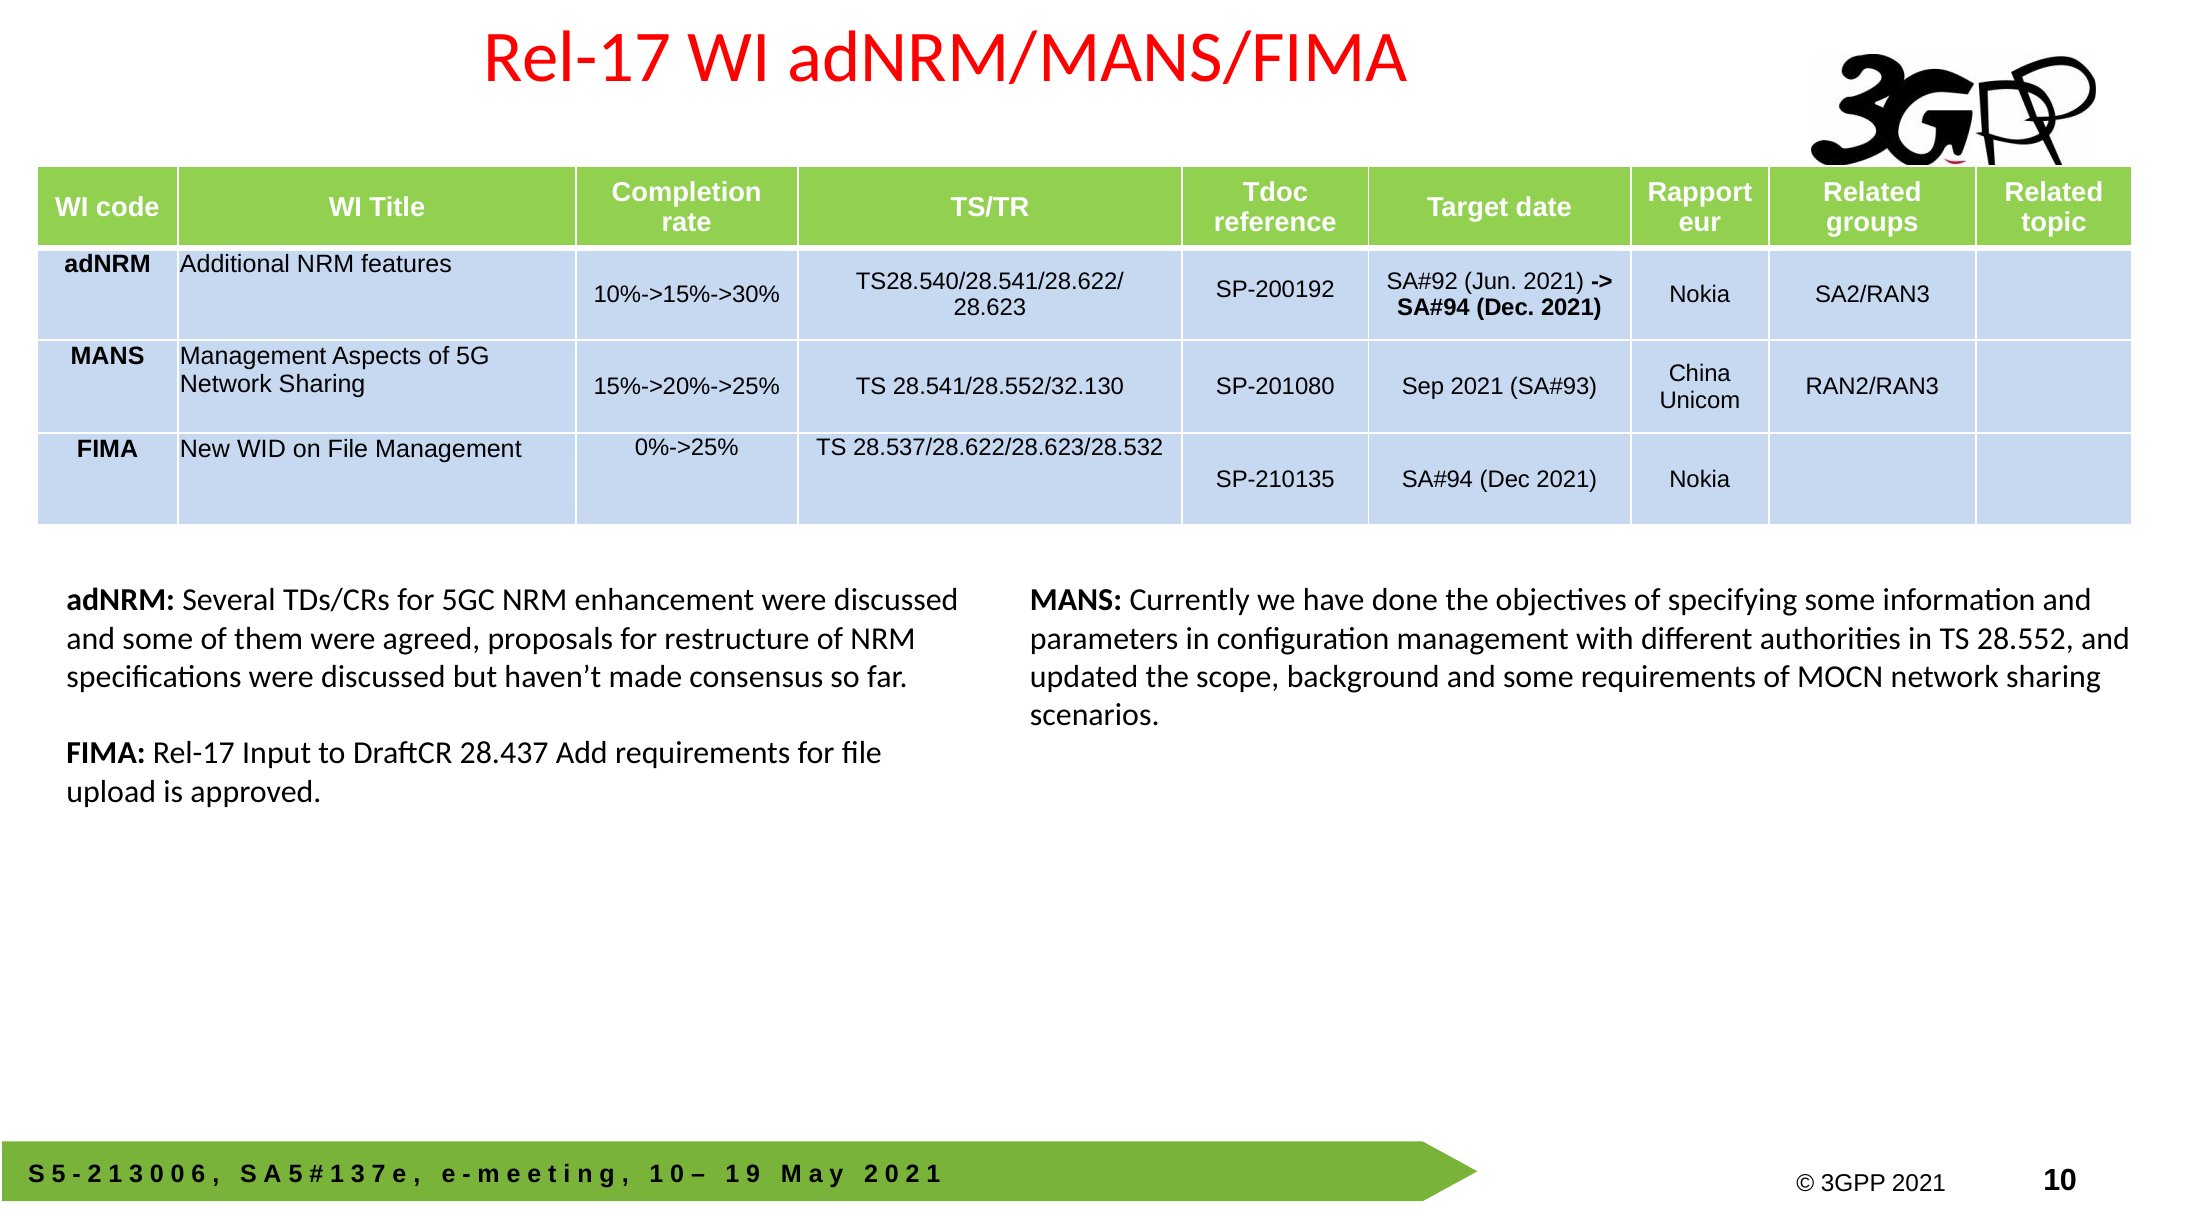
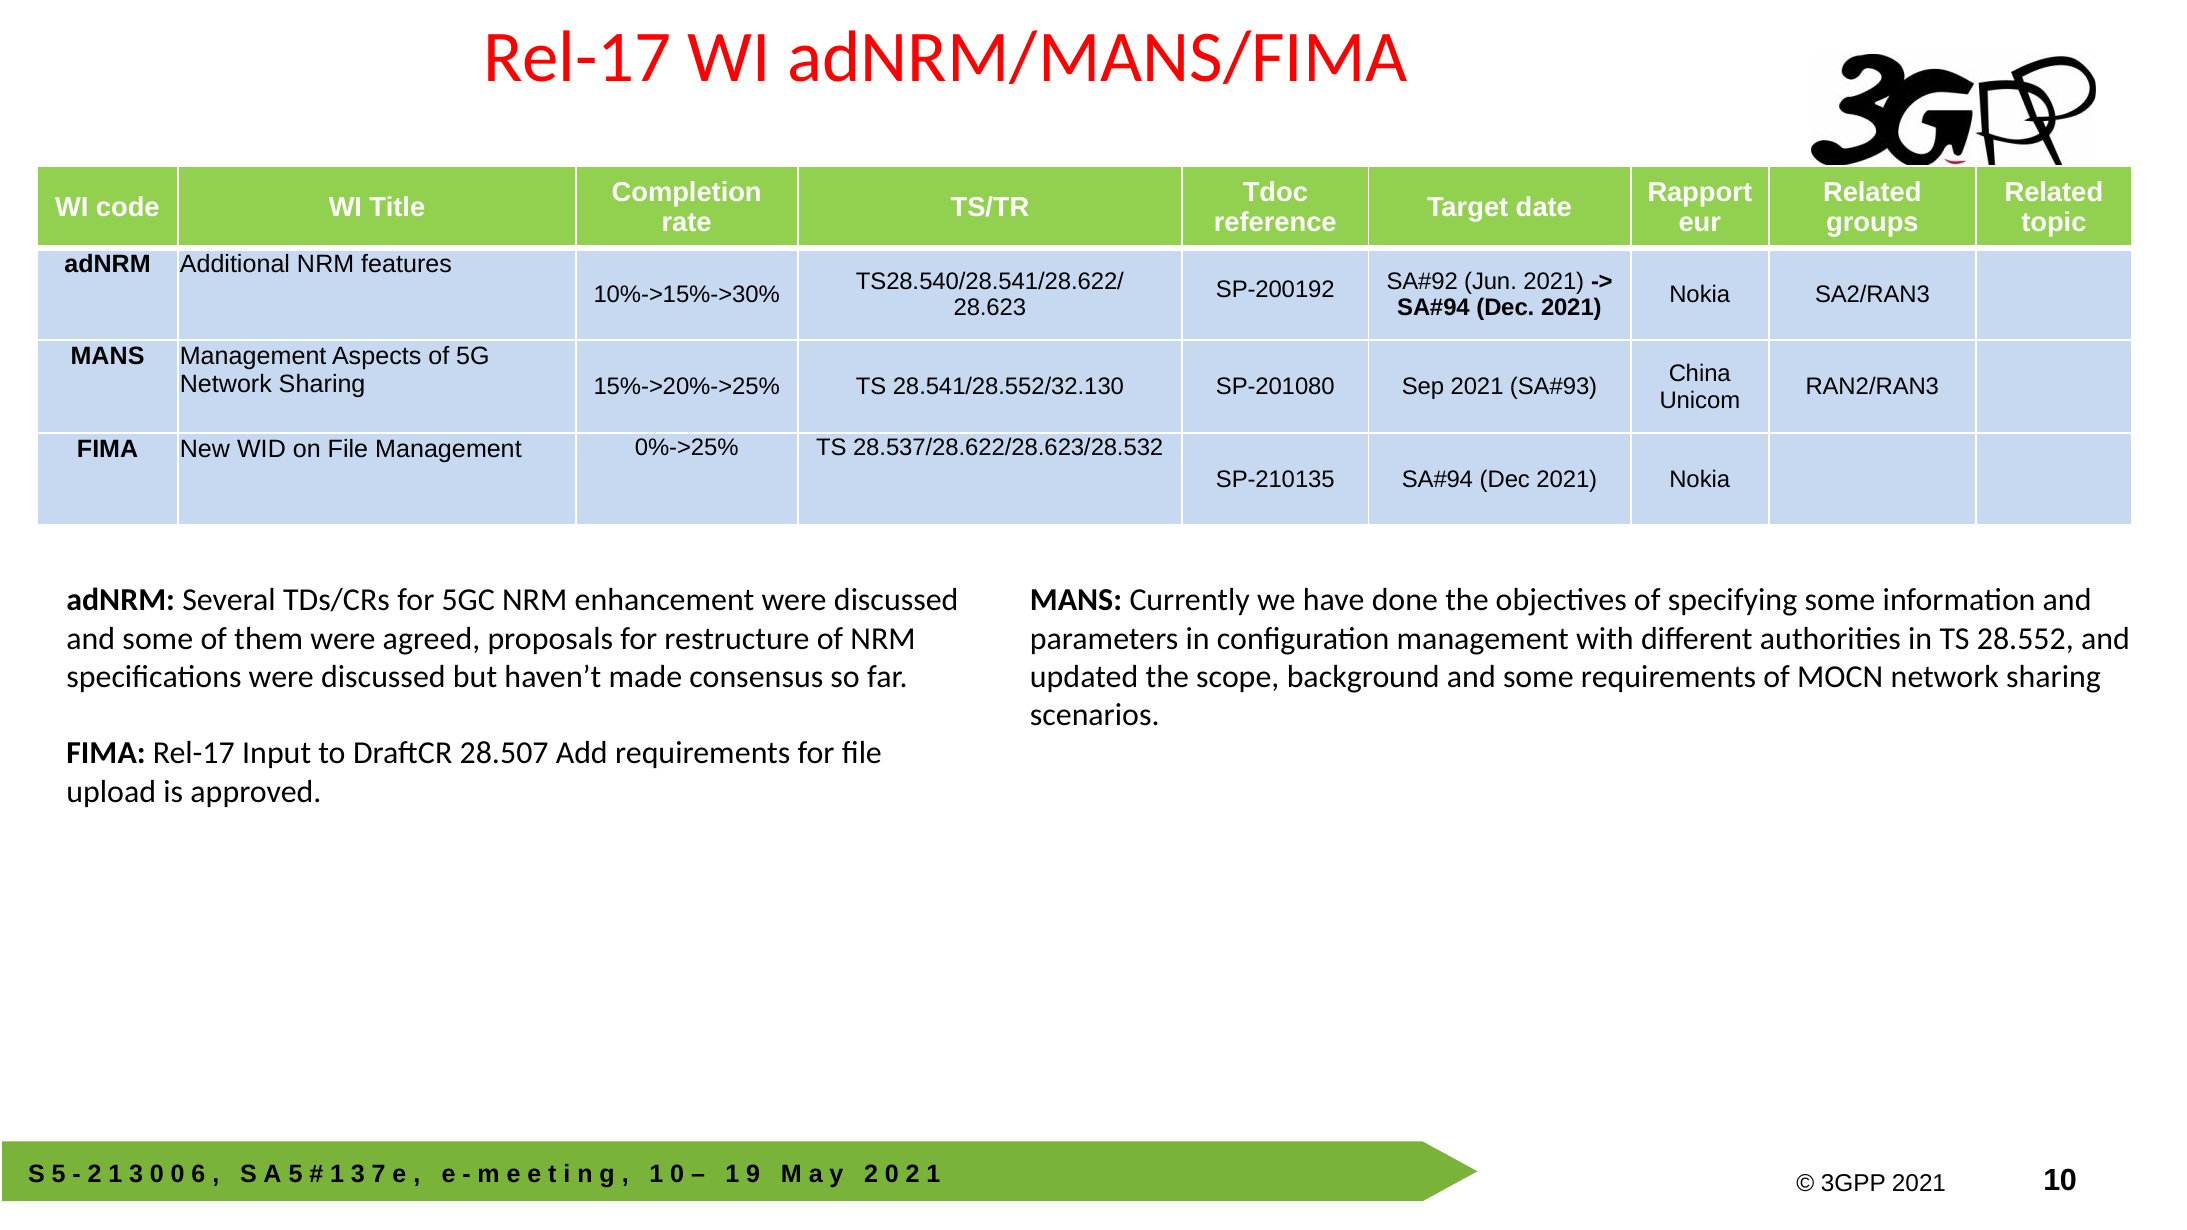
28.437: 28.437 -> 28.507 (504, 754)
